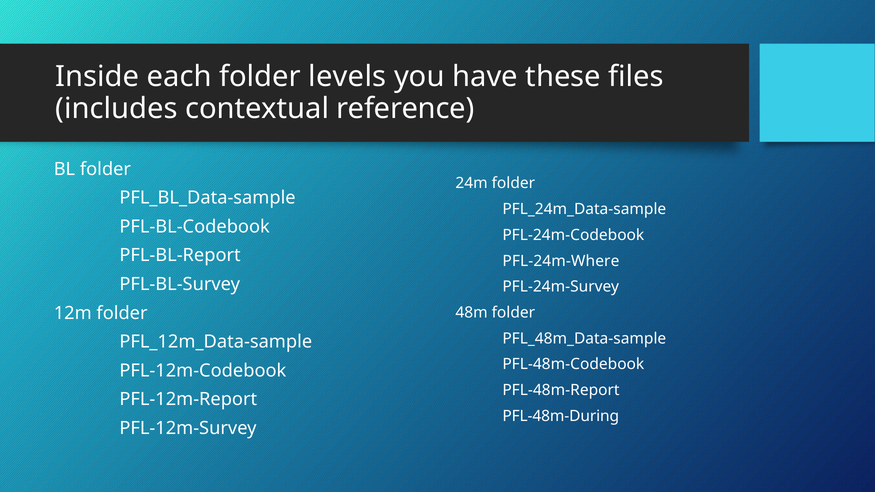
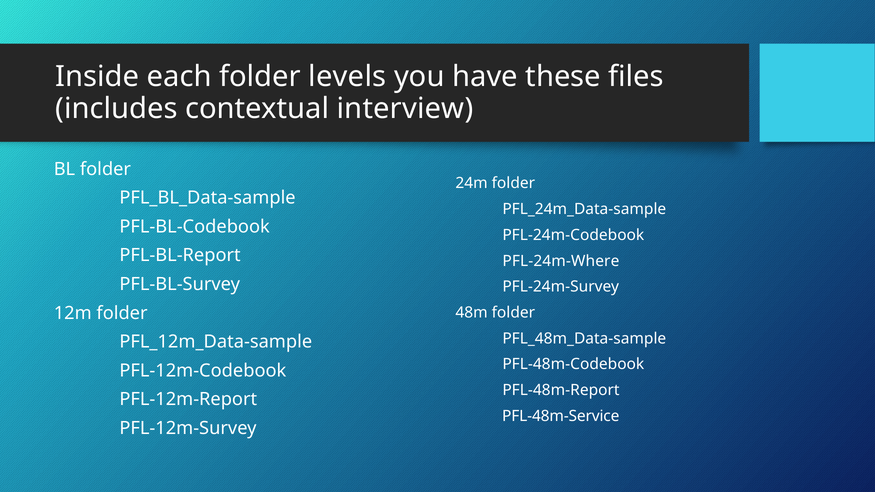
reference: reference -> interview (405, 108)
PFL-48m-During: PFL-48m-During -> PFL-48m-Service (561, 416)
